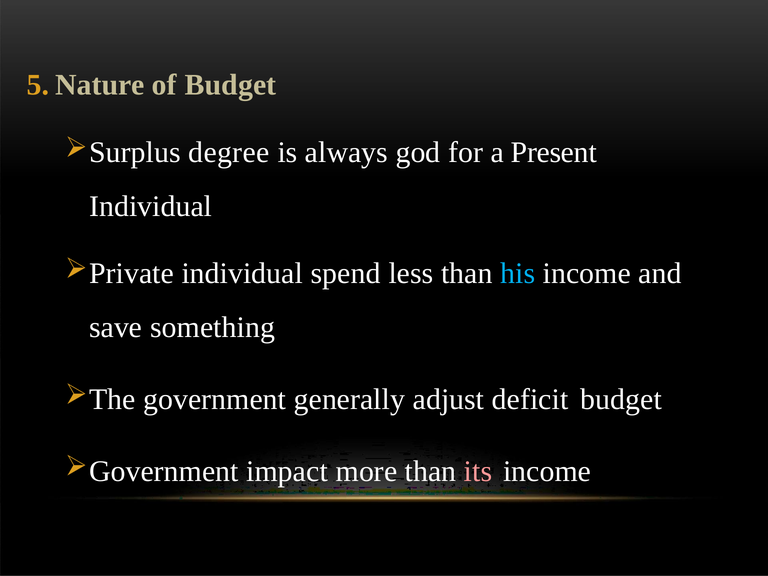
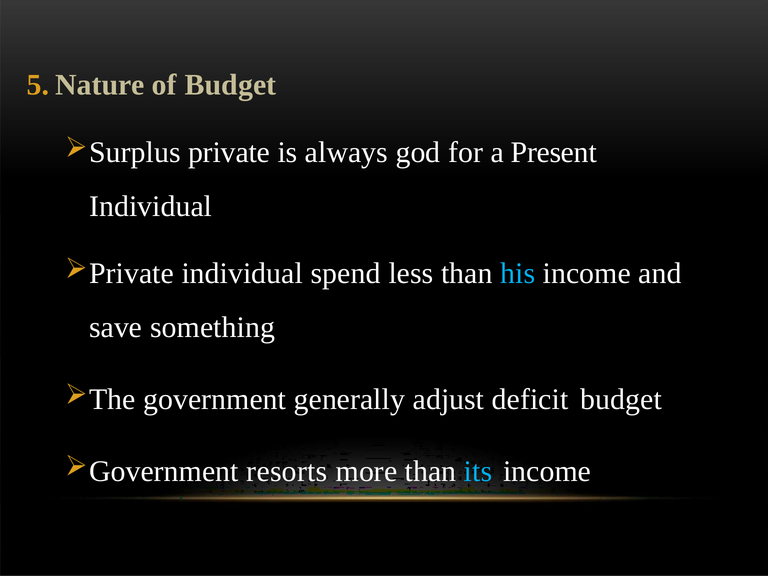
degree: degree -> private (229, 152)
impact: impact -> resorts (287, 471)
its colour: pink -> light blue (478, 471)
